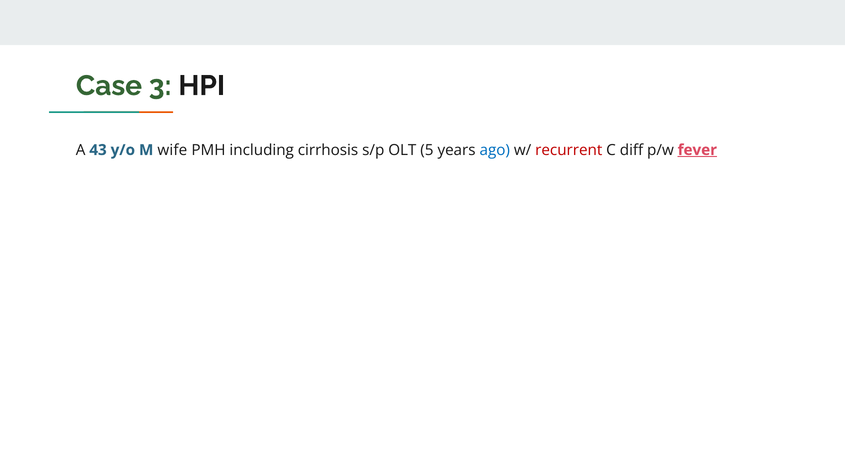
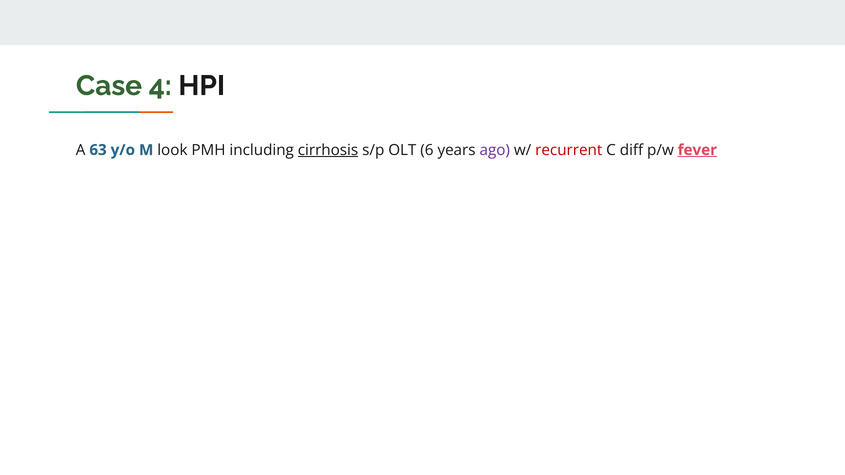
3: 3 -> 4 (160, 86)
43: 43 -> 63 (98, 150)
wife: wife -> look (172, 150)
cirrhosis underline: none -> present (328, 150)
5: 5 -> 6 (427, 150)
ago colour: blue -> purple (495, 150)
